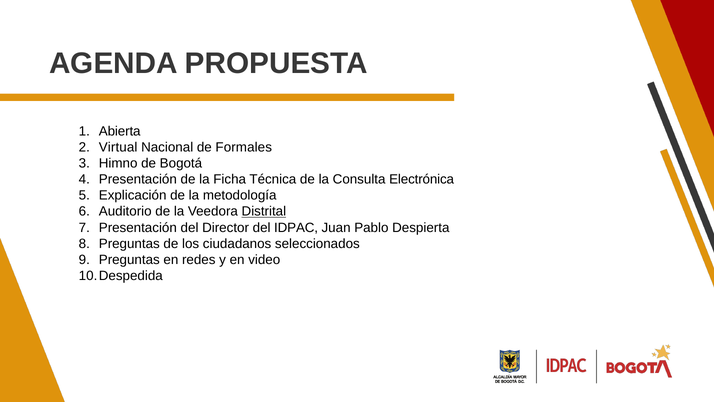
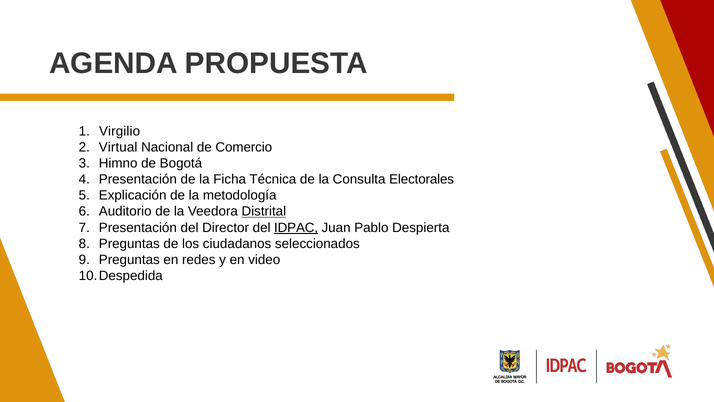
Abierta: Abierta -> Virgilio (120, 131)
Formales: Formales -> Comercio (244, 147)
Electrónica: Electrónica -> Electorales (422, 179)
IDPAC underline: none -> present (296, 227)
